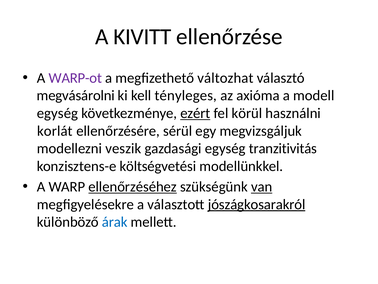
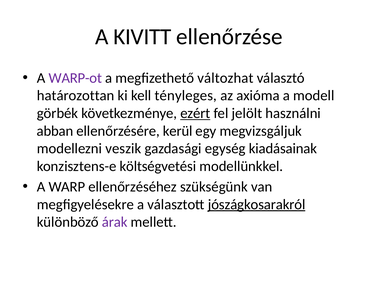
megvásárolni: megvásárolni -> határozottan (76, 95)
egység: egység -> görbék (58, 113)
körül: körül -> jelölt (247, 113)
korlát: korlát -> abban (55, 131)
sérül: sérül -> kerül (178, 131)
tranzitivitás: tranzitivitás -> kiadásainak (283, 148)
ellenőrzéséhez underline: present -> none (133, 186)
van underline: present -> none (262, 186)
árak colour: blue -> purple (115, 222)
